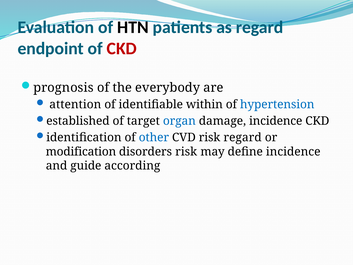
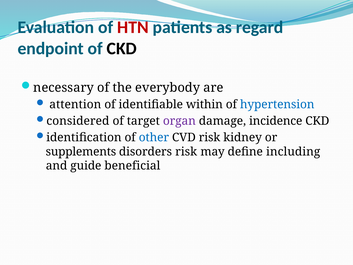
HTN colour: black -> red (133, 27)
CKD colour: red -> black (122, 49)
prognosis: prognosis -> necessary (64, 87)
established: established -> considered (78, 121)
organ colour: blue -> purple (179, 121)
risk regard: regard -> kidney (243, 137)
modification: modification -> supplements (81, 152)
define incidence: incidence -> including (293, 152)
according: according -> beneficial (132, 166)
